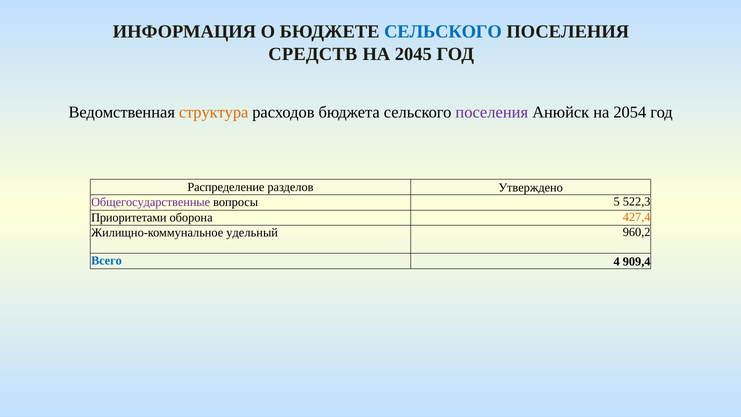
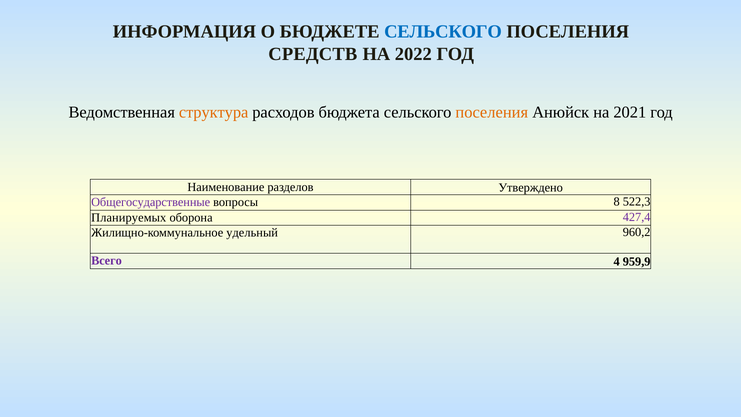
2045: 2045 -> 2022 (413, 54)
поселения colour: purple -> orange (492, 112)
2054: 2054 -> 2021 (630, 112)
Распределение: Распределение -> Наименование (226, 187)
5: 5 -> 8 (617, 202)
Приоритетами: Приоритетами -> Планируемых (129, 217)
427,4 colour: orange -> purple (637, 217)
Всего colour: blue -> purple (107, 261)
909,4: 909,4 -> 959,9 (637, 262)
